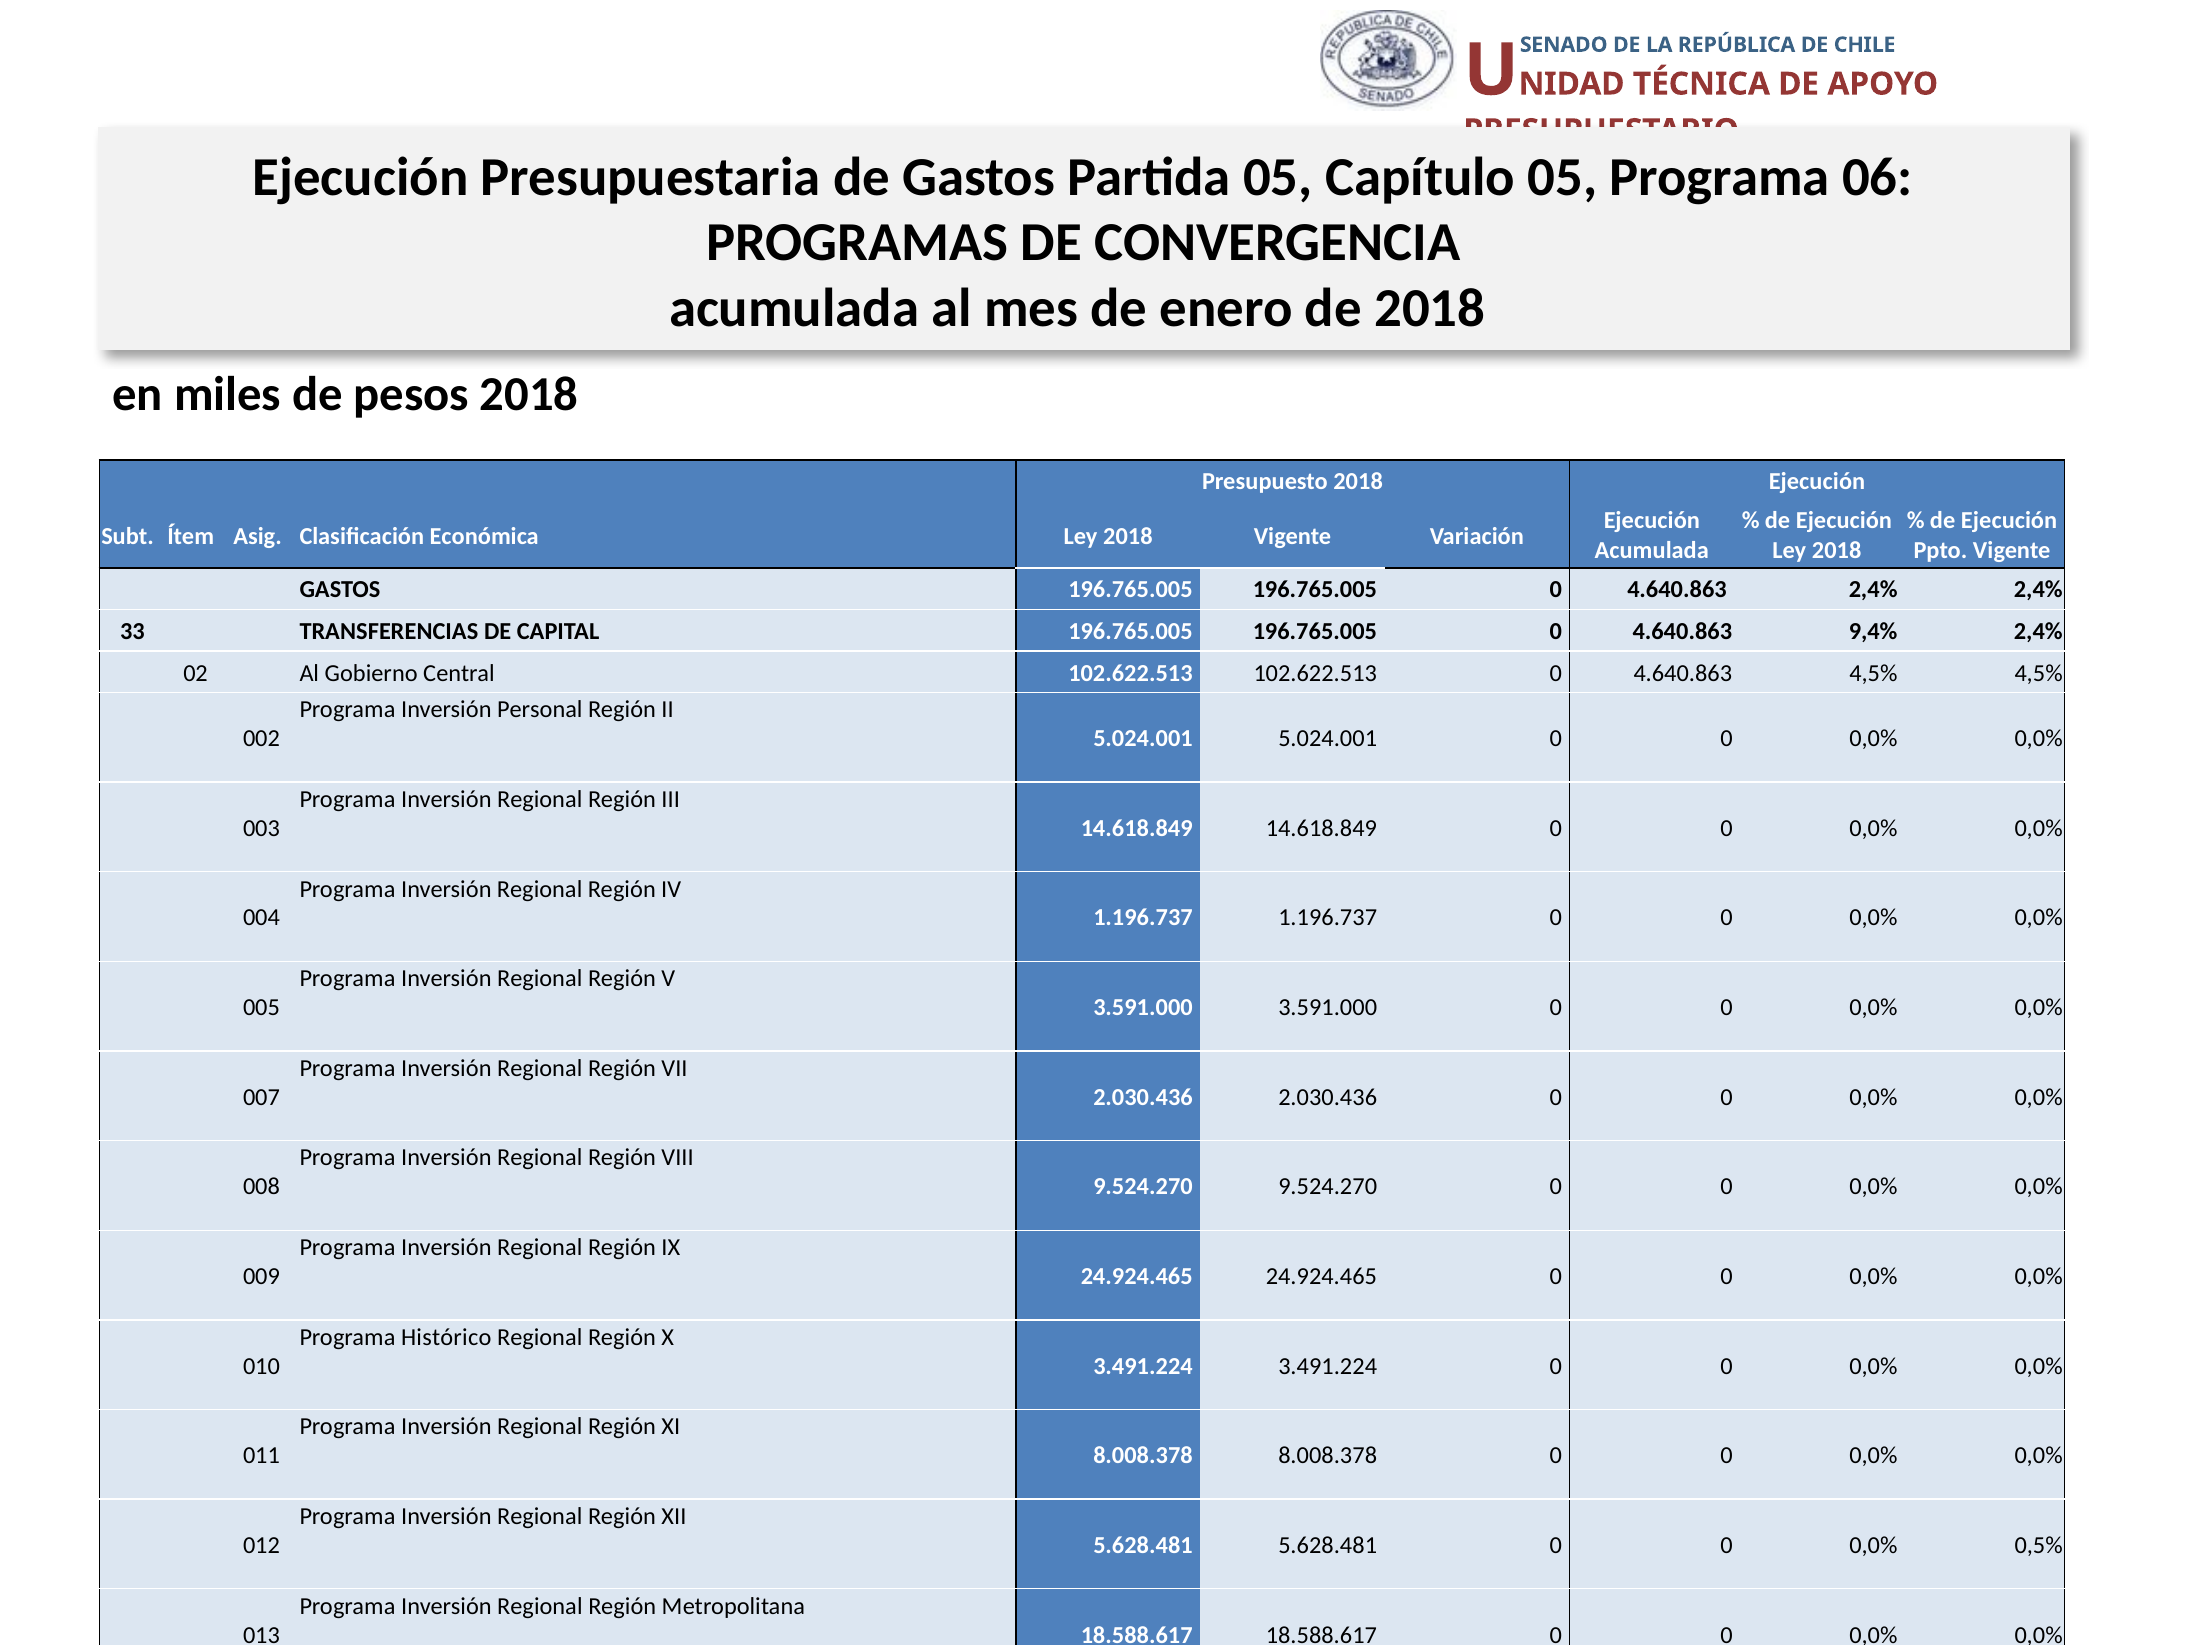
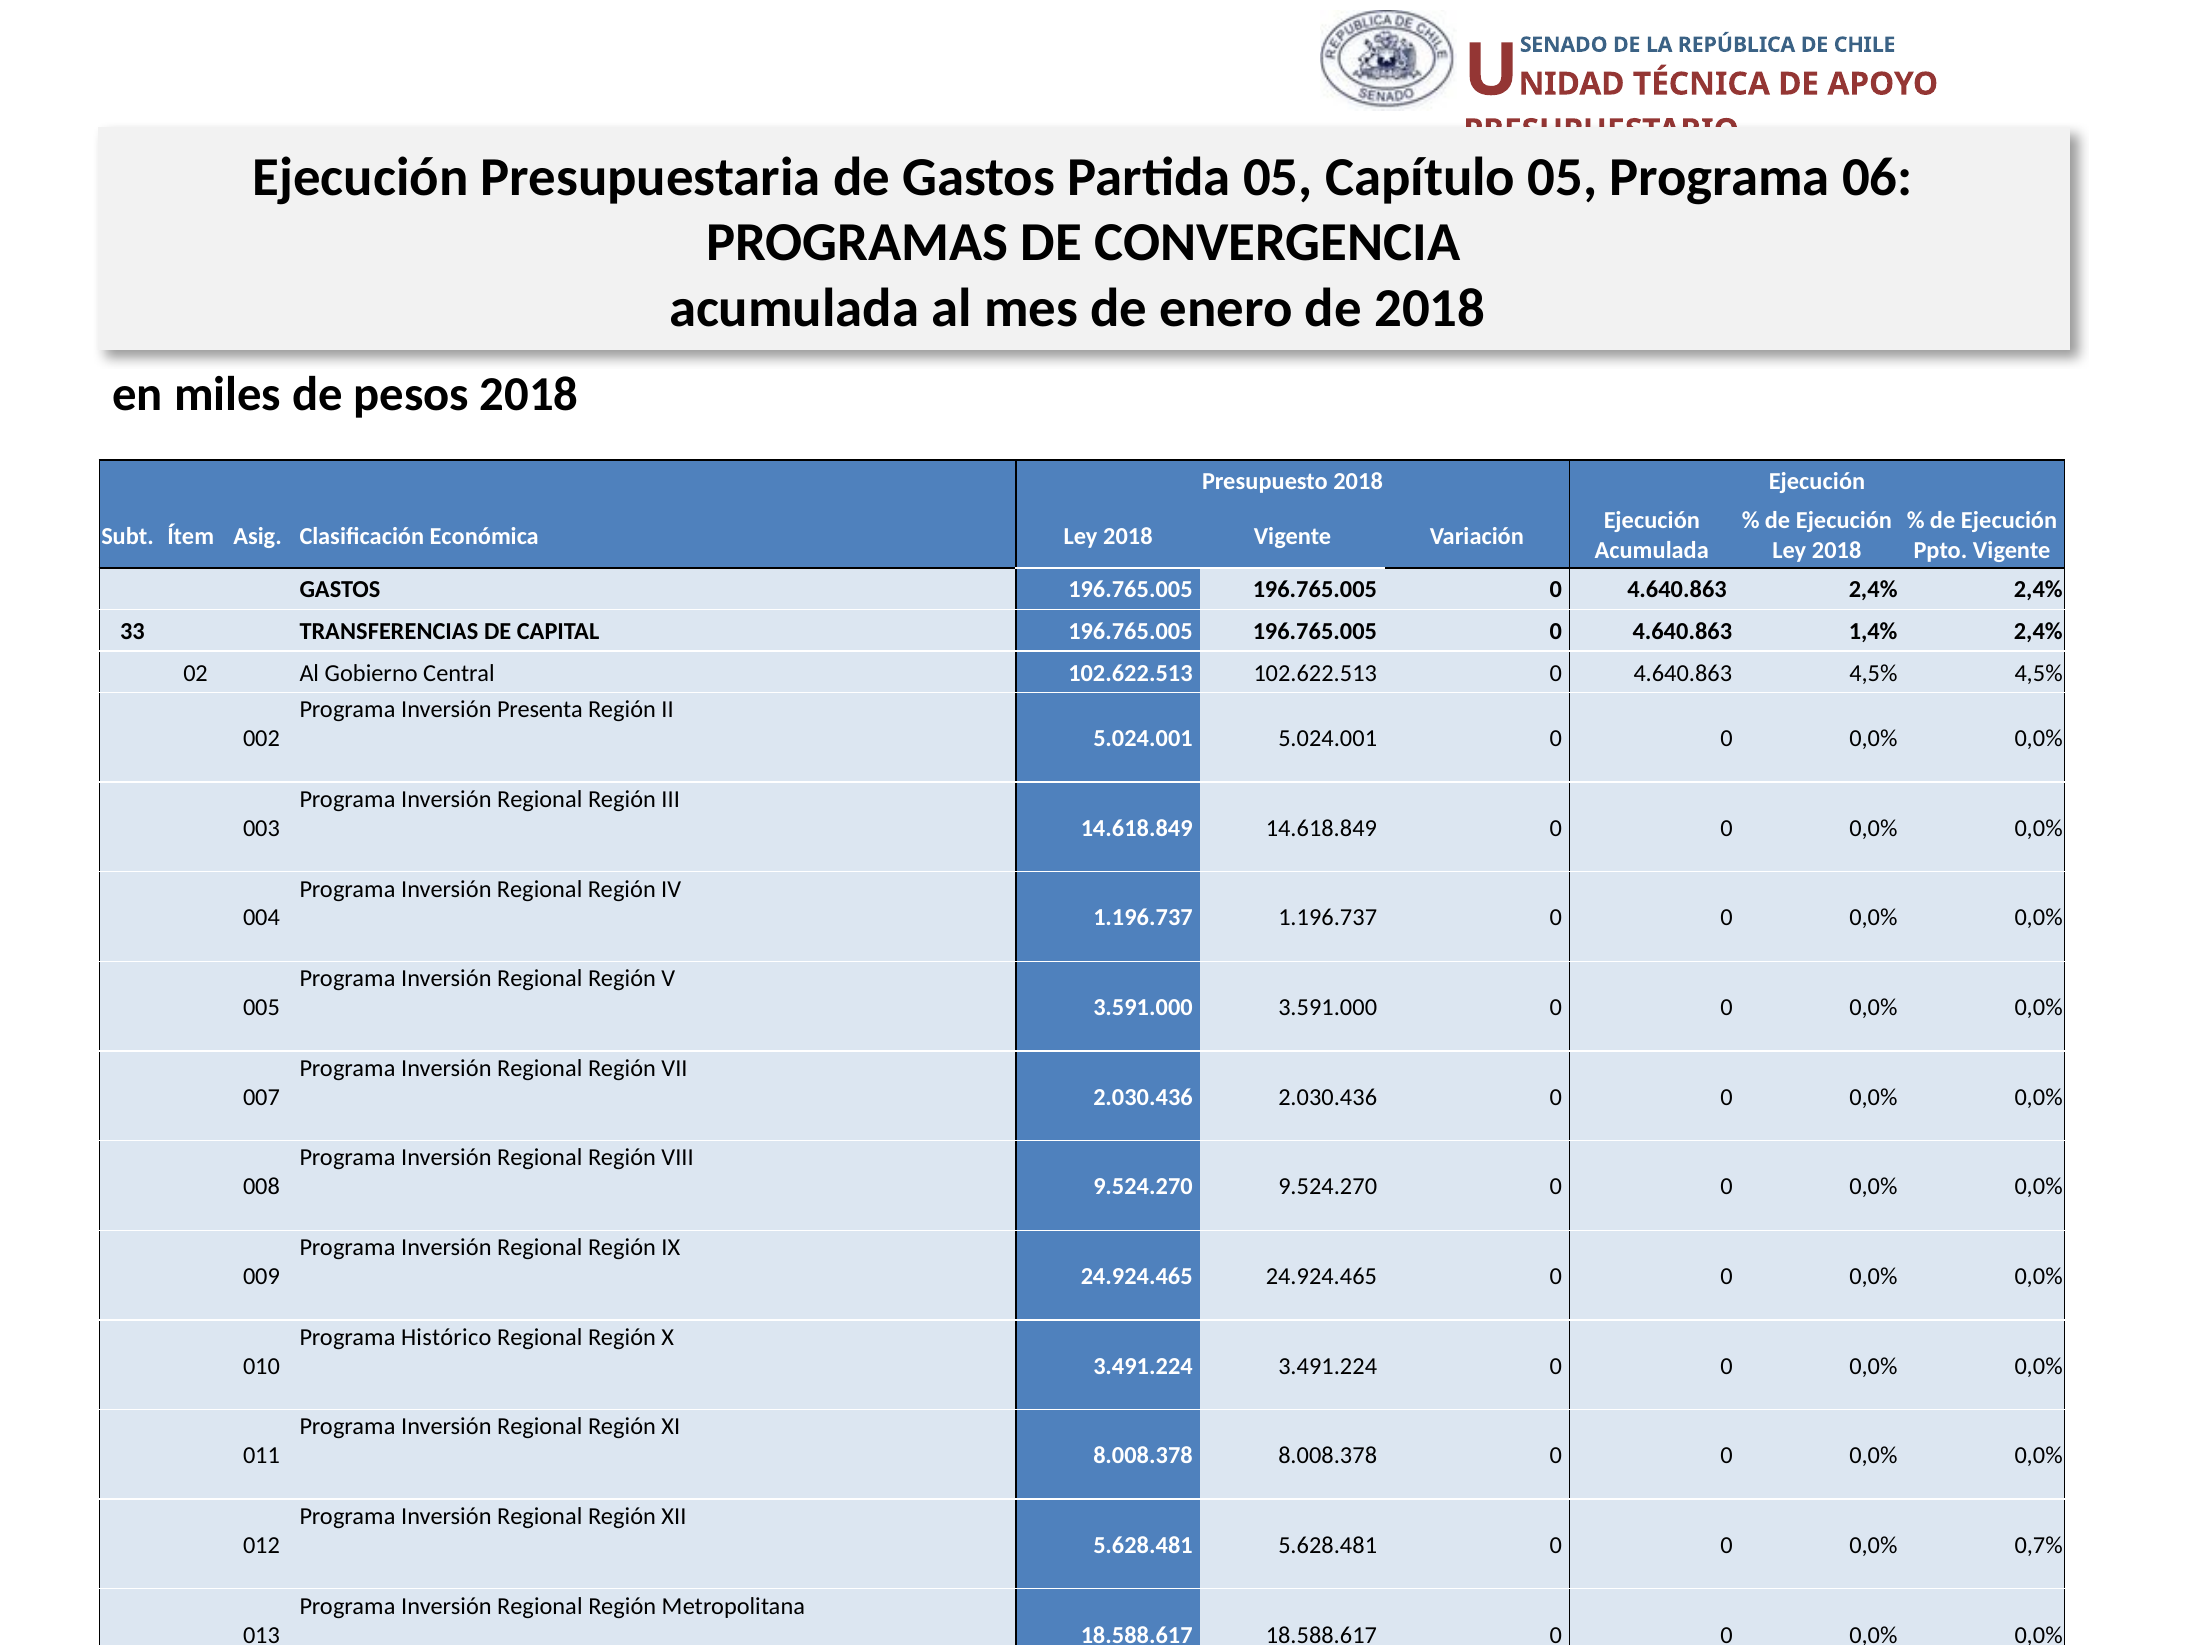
9,4%: 9,4% -> 1,4% (1873, 631)
Personal: Personal -> Presenta (540, 710)
0,5%: 0,5% -> 0,7% (2039, 1545)
